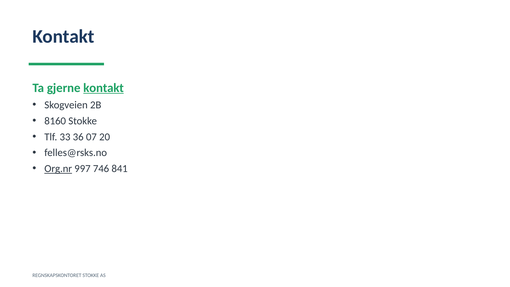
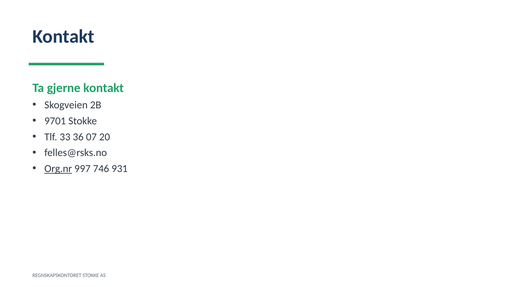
kontakt underline: present -> none (104, 88)
8160: 8160 -> 9701 (55, 121)
841: 841 -> 931 (120, 169)
